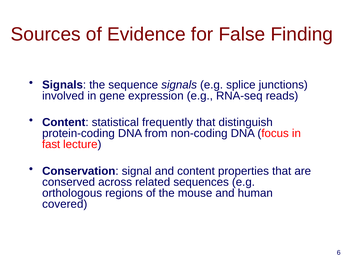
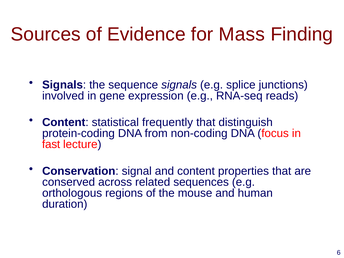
False: False -> Mass (242, 34)
covered: covered -> duration (65, 204)
